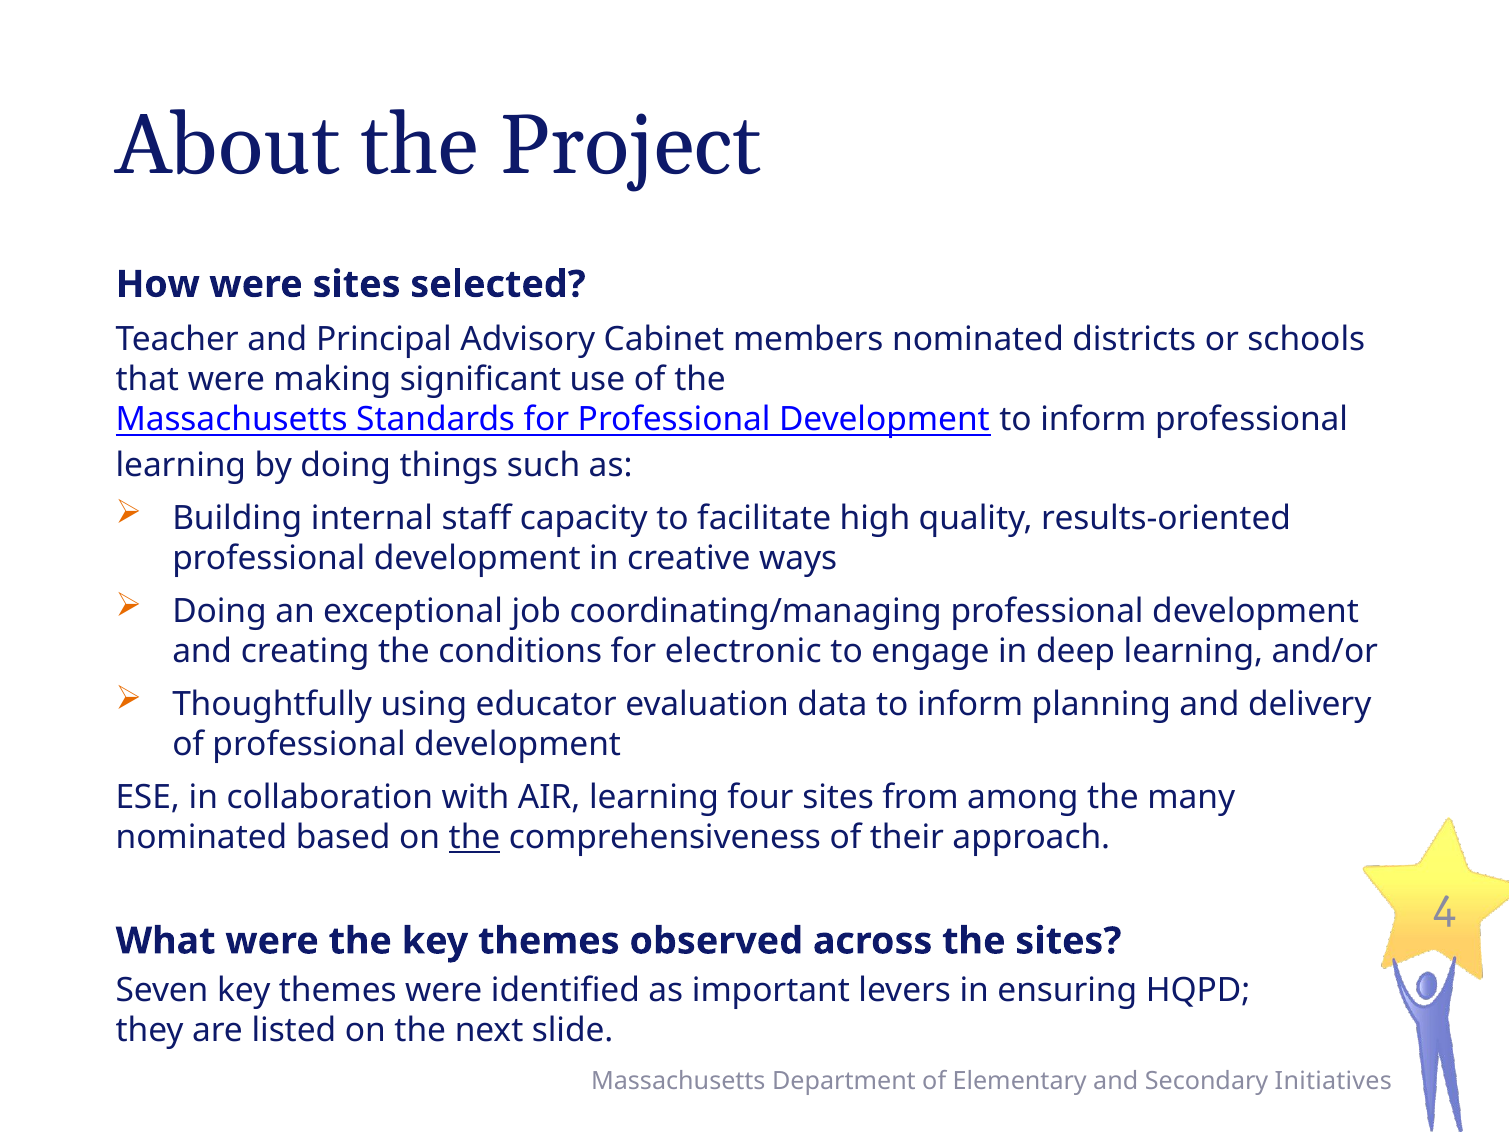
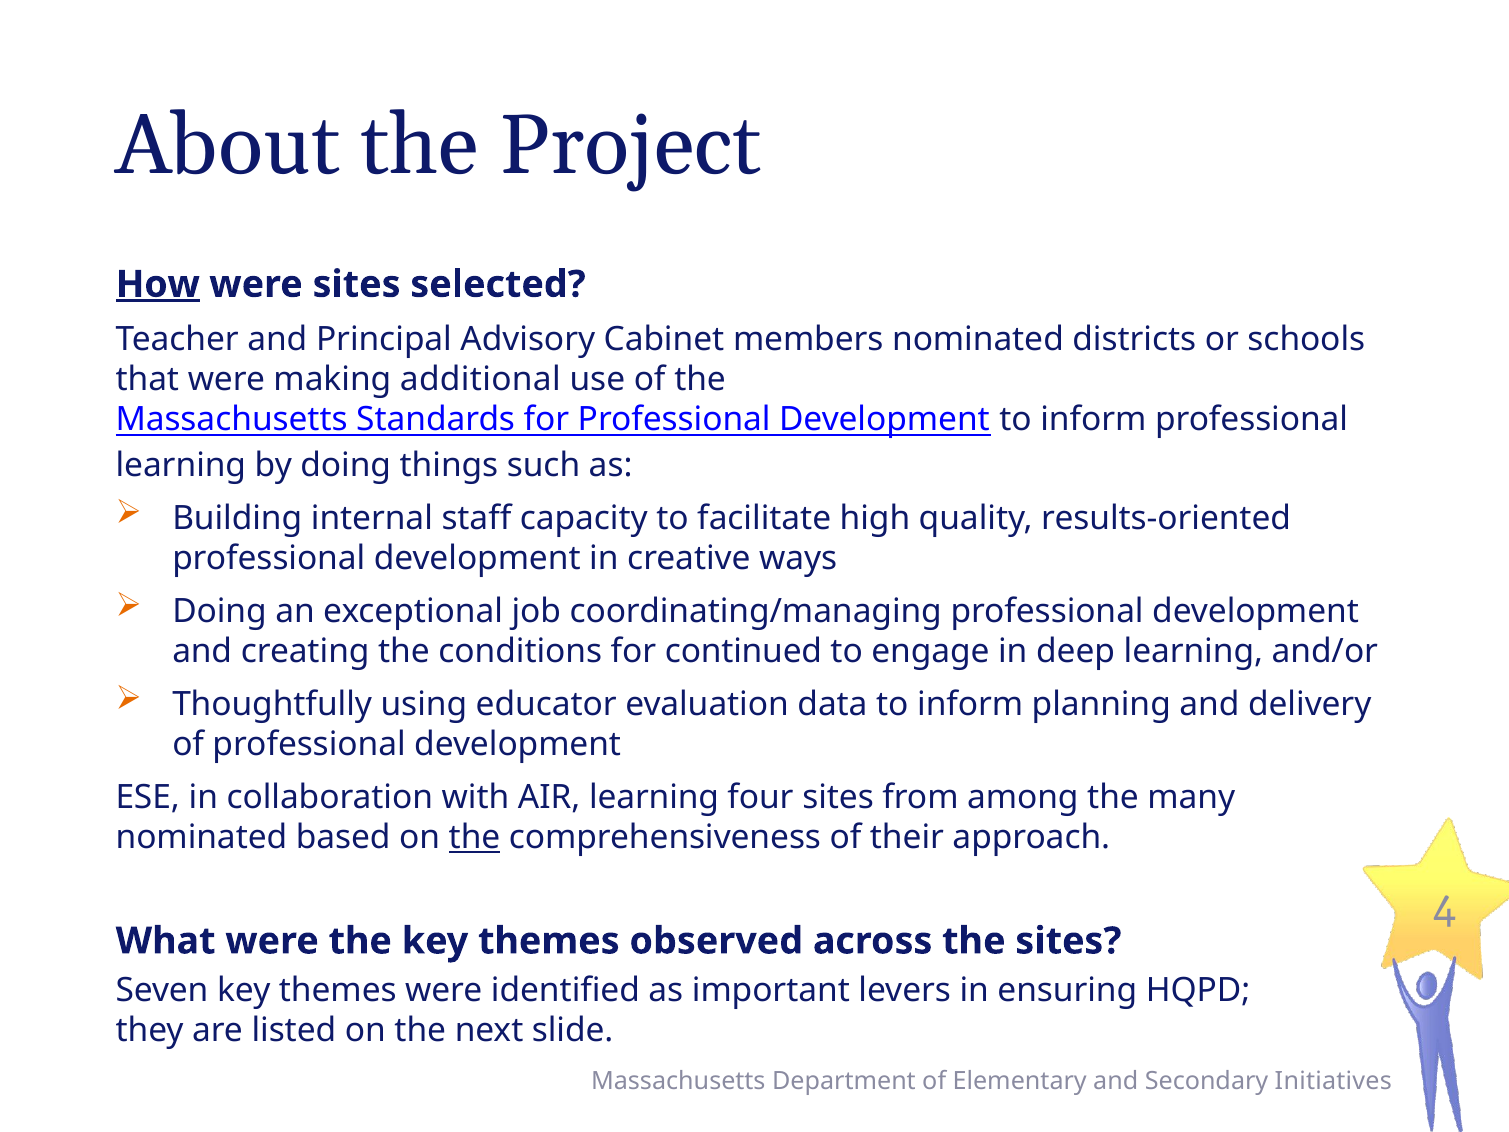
How underline: none -> present (158, 284)
significant: significant -> additional (480, 380)
electronic: electronic -> continued (743, 651)
